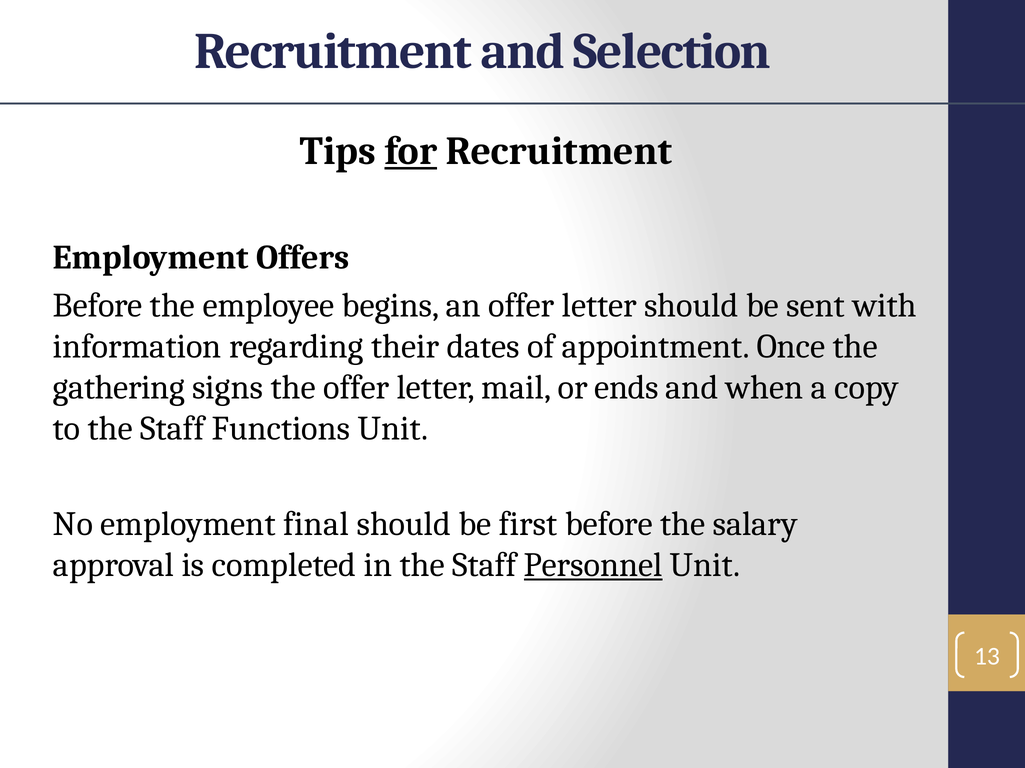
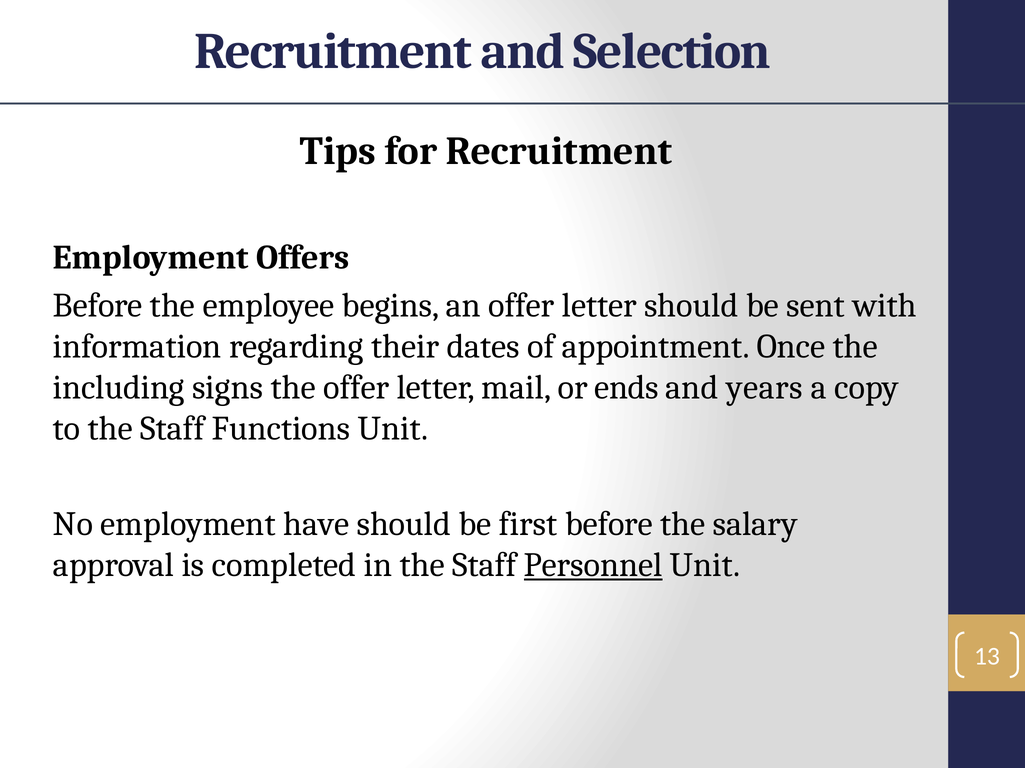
for underline: present -> none (411, 151)
gathering: gathering -> including (119, 388)
when: when -> years (764, 388)
final: final -> have (316, 524)
